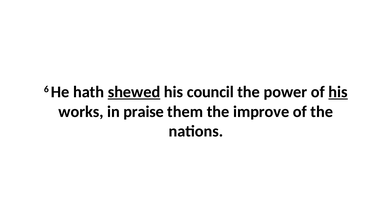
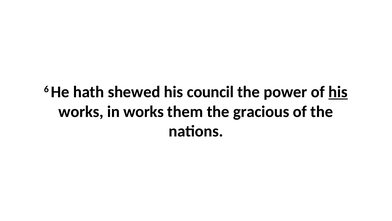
shewed underline: present -> none (134, 92)
in praise: praise -> works (144, 111)
improve: improve -> gracious (261, 111)
